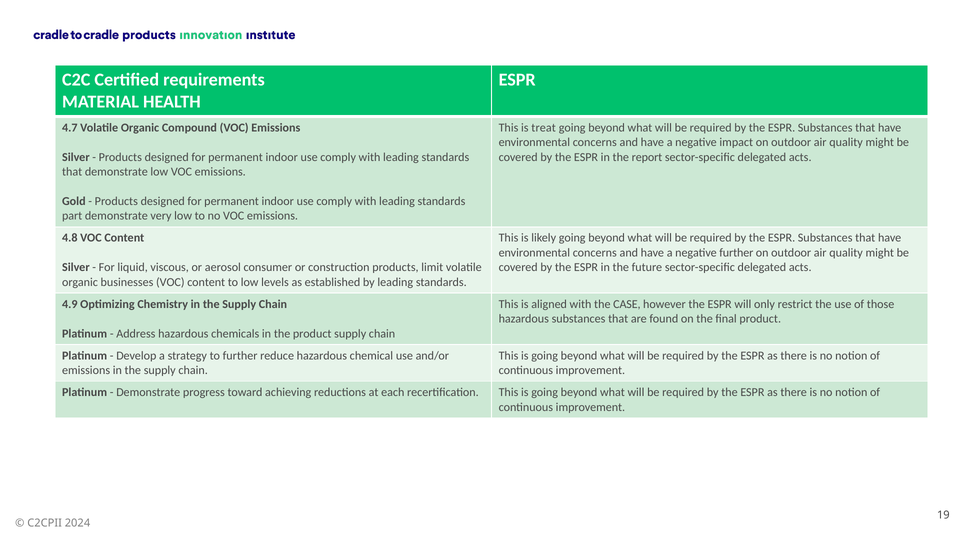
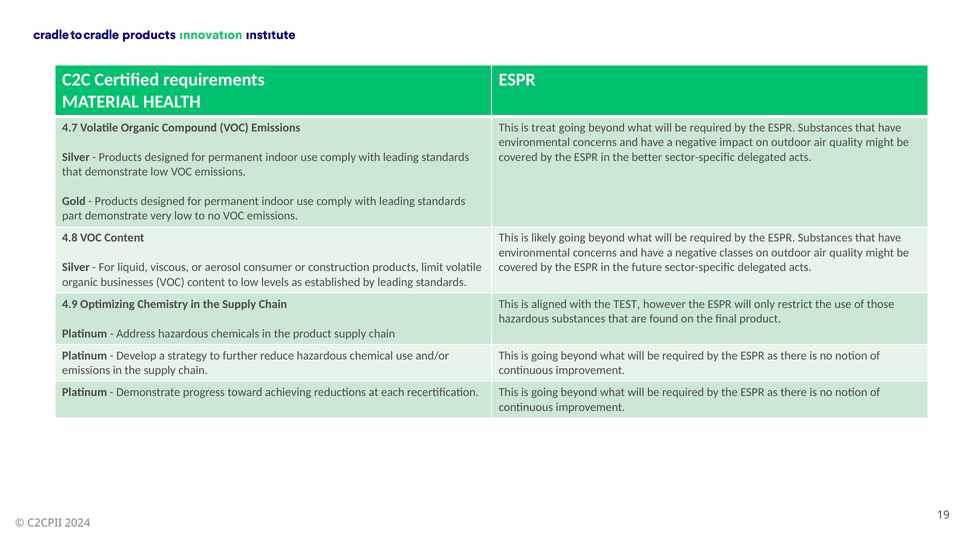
report: report -> better (647, 157)
negative further: further -> classes (736, 253)
CASE: CASE -> TEST (627, 304)
